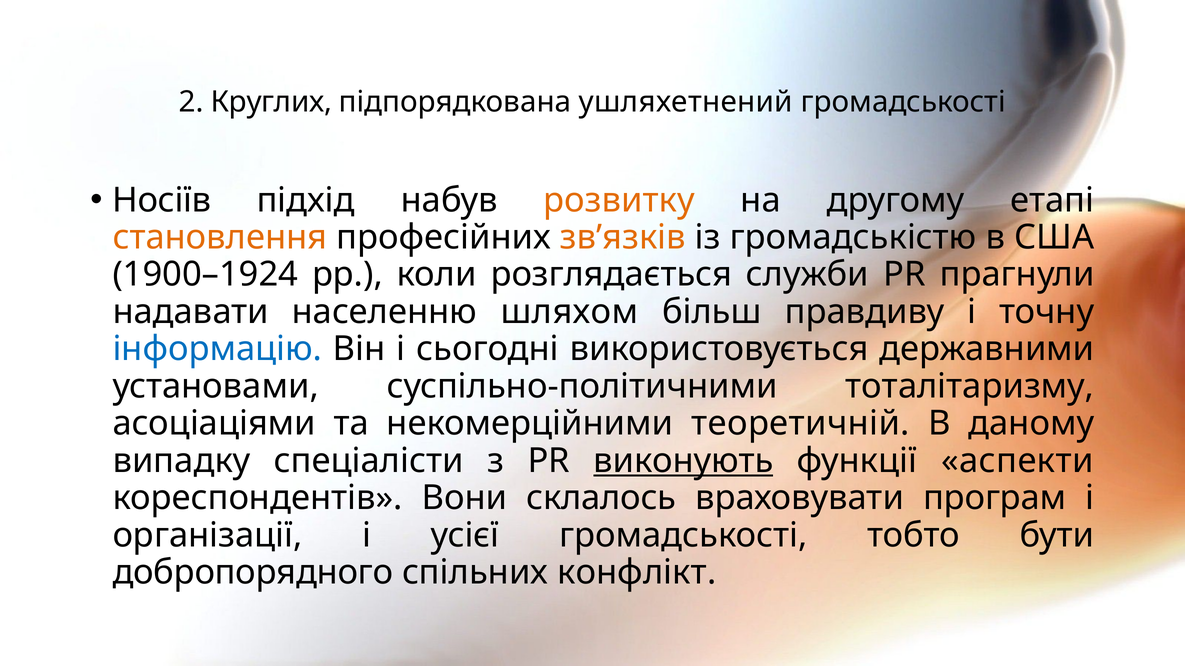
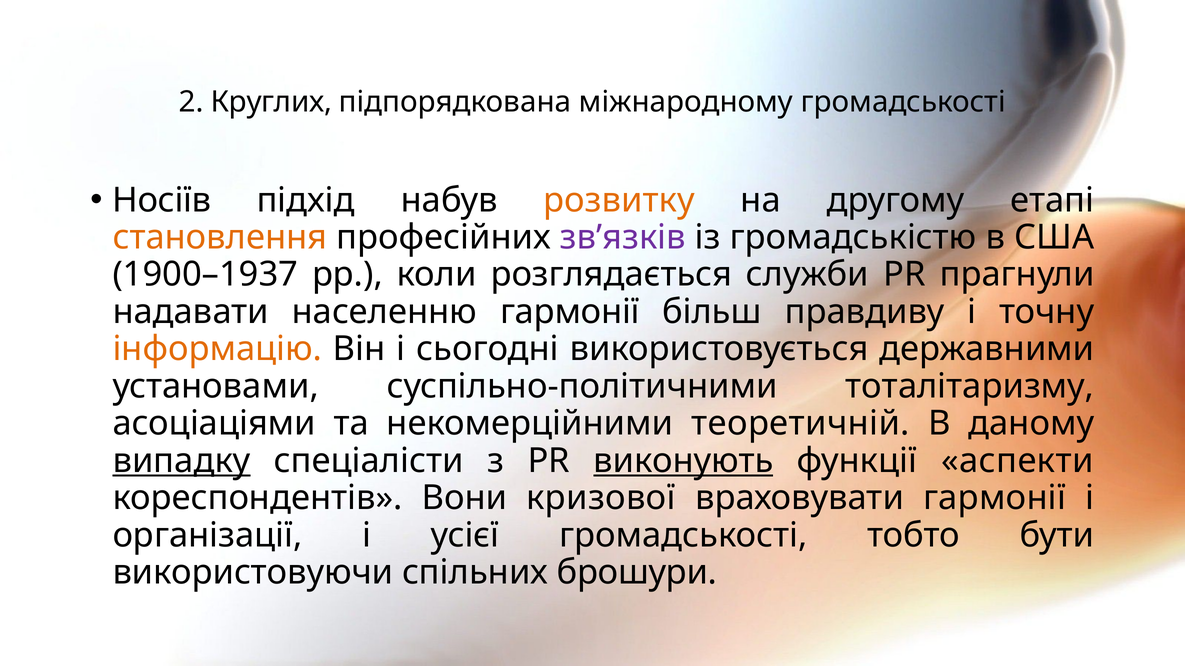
ушляхетнений: ушляхетнений -> міжнародному (686, 102)
зв’язків colour: orange -> purple (623, 238)
1900–1924: 1900–1924 -> 1900–1937 (205, 275)
населенню шляхом: шляхом -> гармонії (570, 312)
інформацію colour: blue -> orange (217, 349)
випадку underline: none -> present (181, 461)
склалось: склалось -> кризової (601, 498)
враховувати програм: програм -> гармонії (995, 498)
добропорядного: добропорядного -> використовуючи (253, 573)
конфлікт: конфлікт -> брошури (637, 573)
